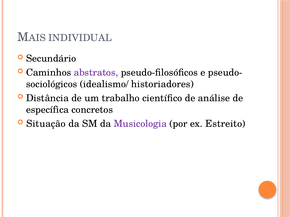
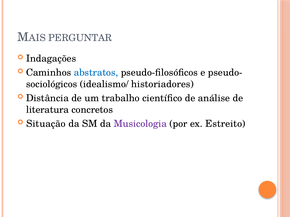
INDIVIDUAL: INDIVIDUAL -> PERGUNTAR (80, 38)
Secundário: Secundário -> Indagações (51, 59)
abstratos colour: purple -> blue (96, 73)
específica: específica -> literatura (47, 110)
